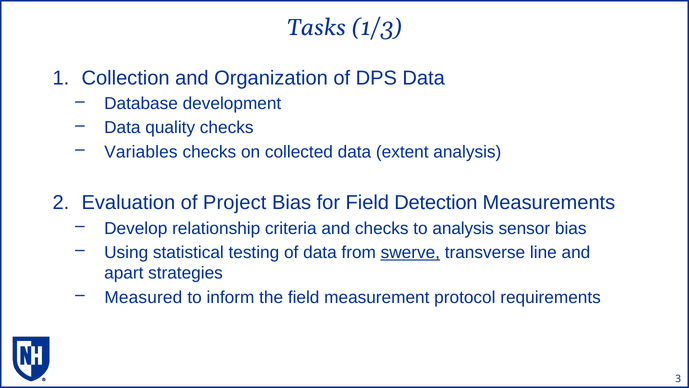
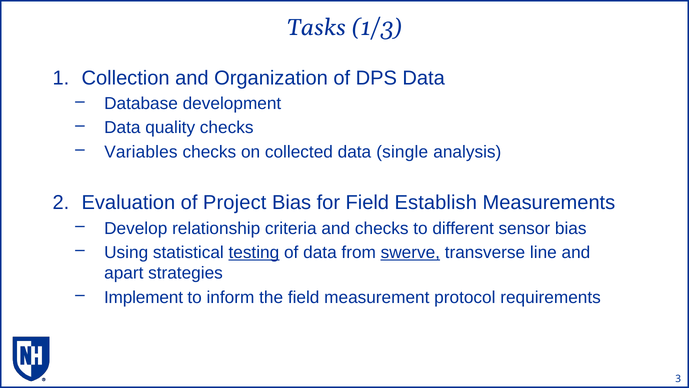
extent: extent -> single (402, 152)
Detection: Detection -> Establish (436, 202)
to analysis: analysis -> different (463, 228)
testing underline: none -> present (254, 252)
Measured: Measured -> Implement (144, 297)
